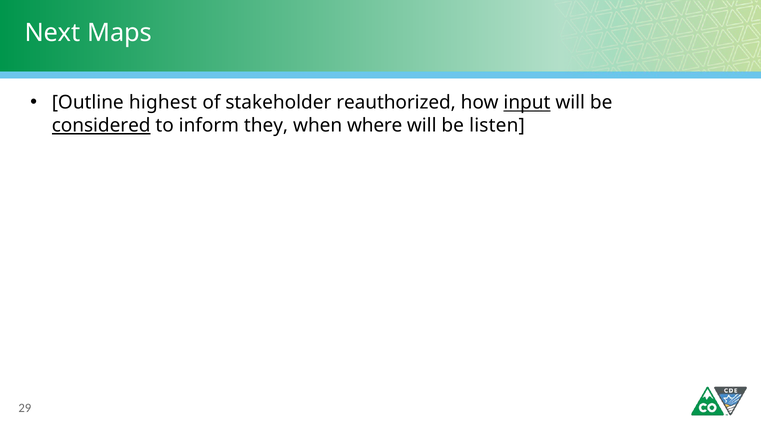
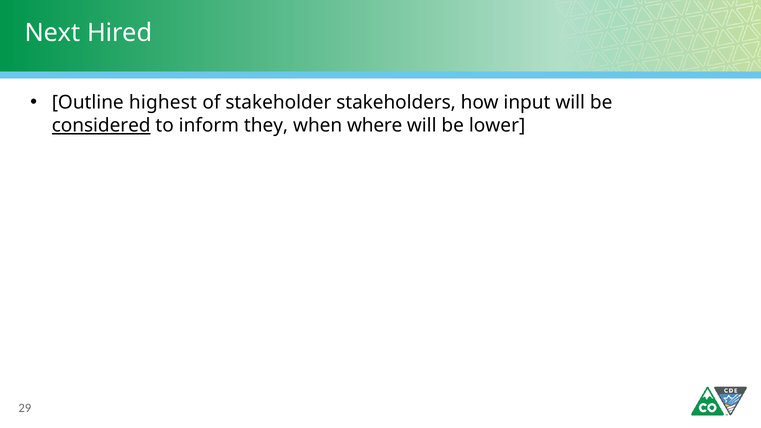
Maps: Maps -> Hired (120, 33)
reauthorized: reauthorized -> stakeholders (396, 103)
input underline: present -> none (527, 103)
listen: listen -> lower (497, 126)
